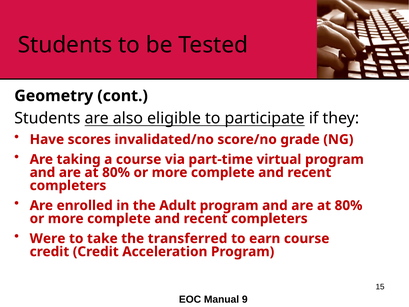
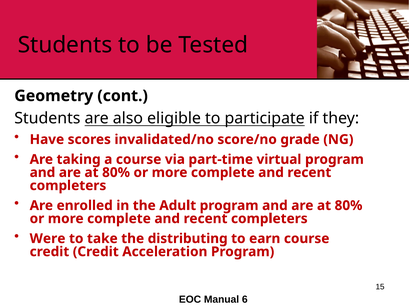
transferred: transferred -> distributing (188, 238)
9: 9 -> 6 (245, 299)
